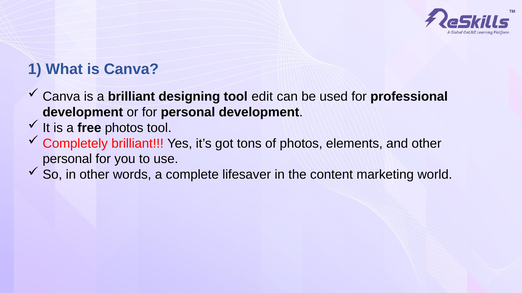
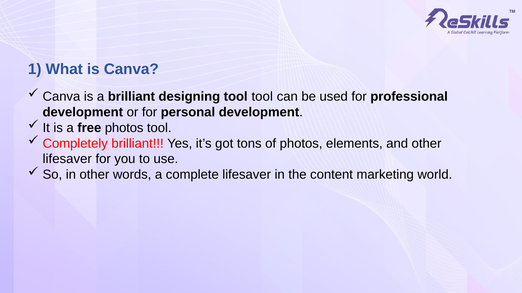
tool edit: edit -> tool (262, 97)
personal: personal -> lifesaver (67, 159)
